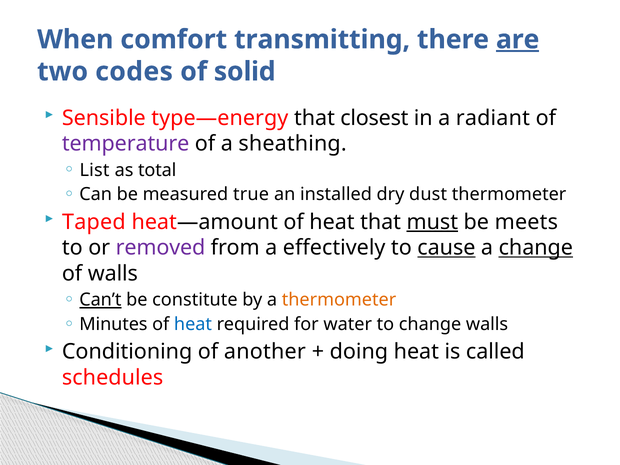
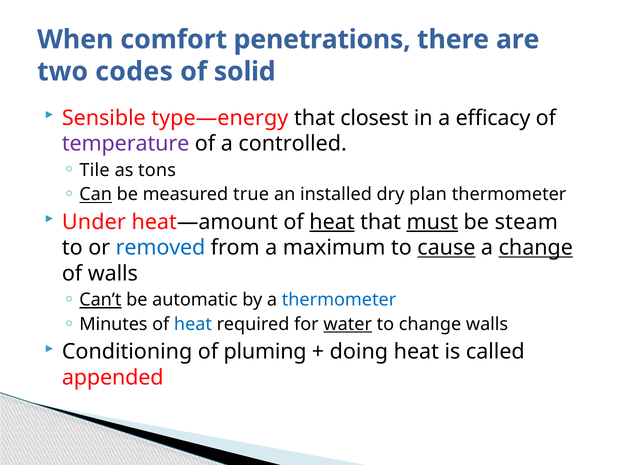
transmitting: transmitting -> penetrations (322, 40)
are underline: present -> none (518, 40)
radiant: radiant -> efficacy (493, 118)
sheathing: sheathing -> controlled (293, 144)
List: List -> Tile (95, 170)
total: total -> tons (157, 170)
Can underline: none -> present (96, 195)
dust: dust -> plan (428, 195)
Taped: Taped -> Under (94, 222)
heat underline: none -> present (332, 222)
meets: meets -> steam (526, 222)
removed colour: purple -> blue (160, 248)
effectively: effectively -> maximum (334, 248)
constitute: constitute -> automatic (195, 300)
thermometer colour: orange -> blue (339, 300)
water underline: none -> present (348, 324)
another: another -> pluming (265, 352)
schedules: schedules -> appended (113, 378)
